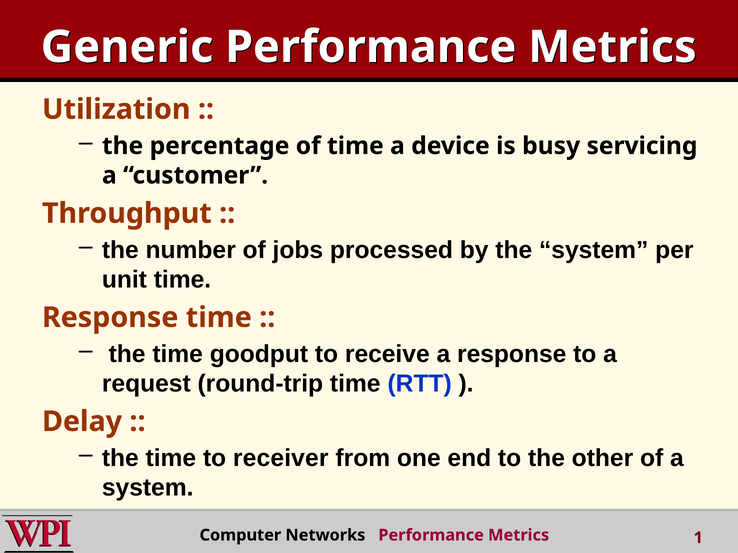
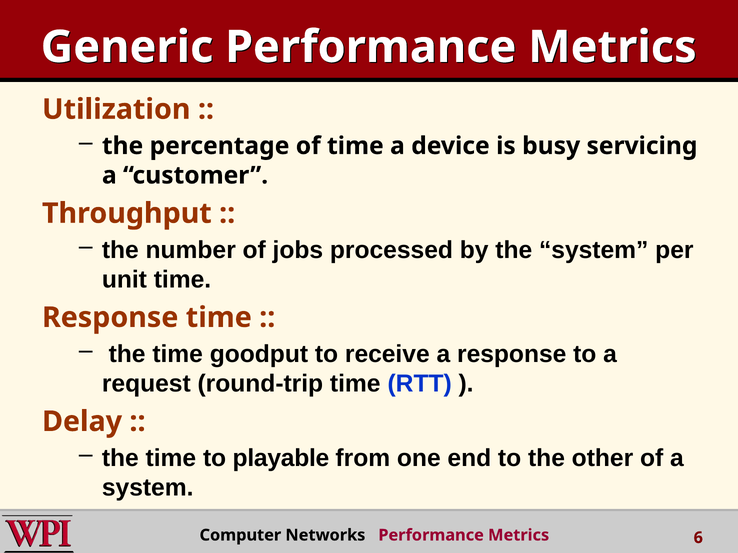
receiver: receiver -> playable (281, 459)
1: 1 -> 6 (698, 538)
